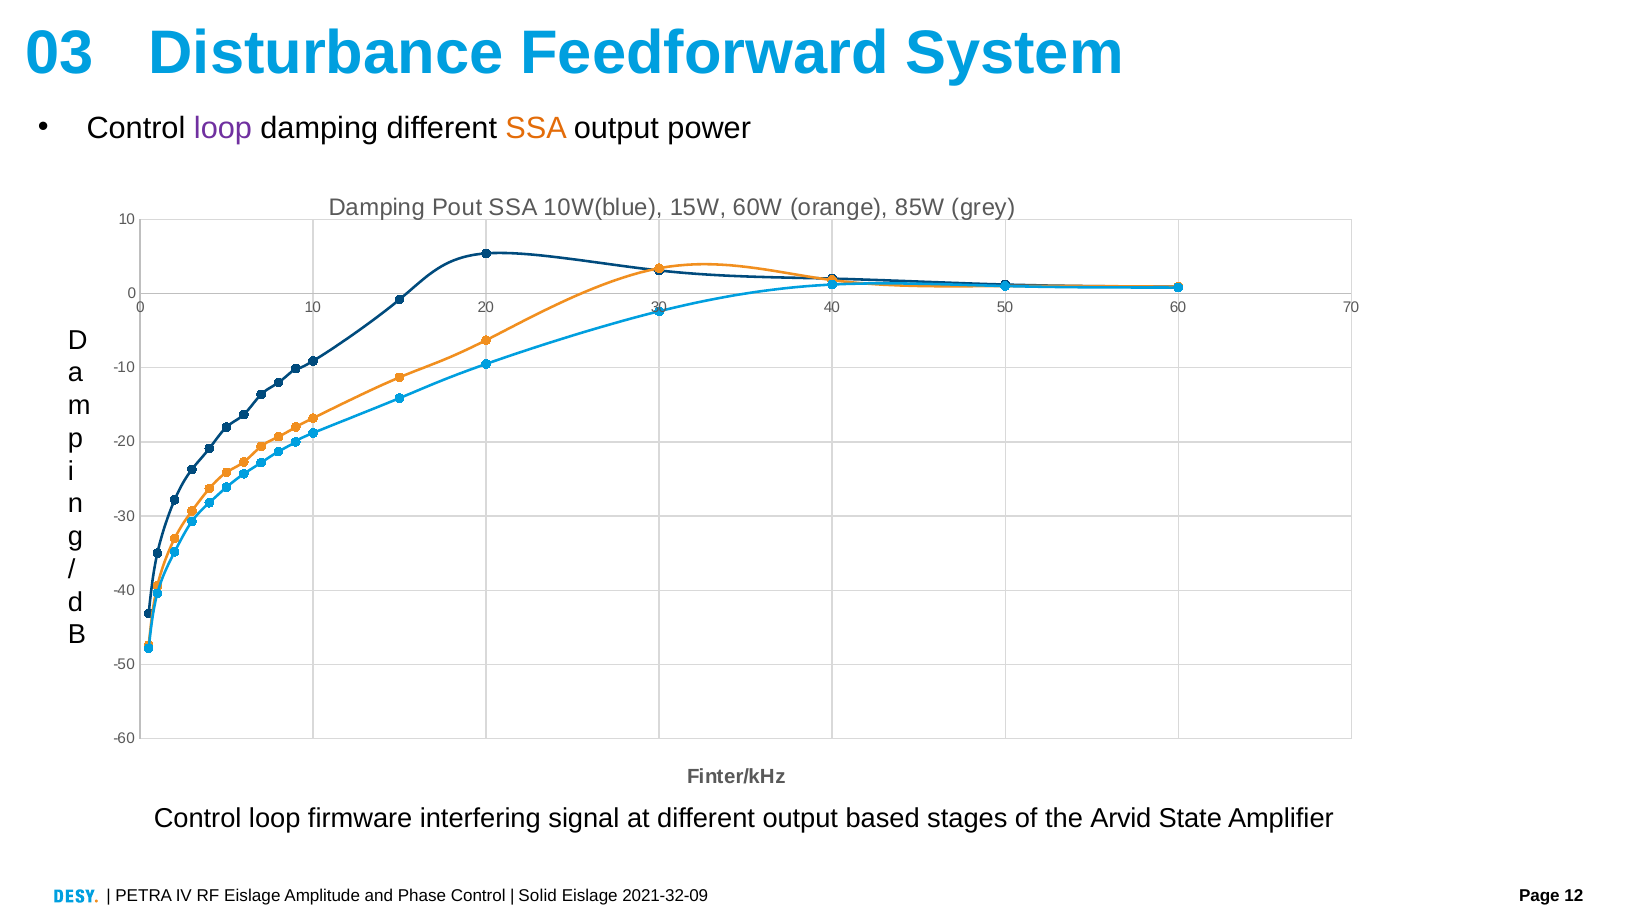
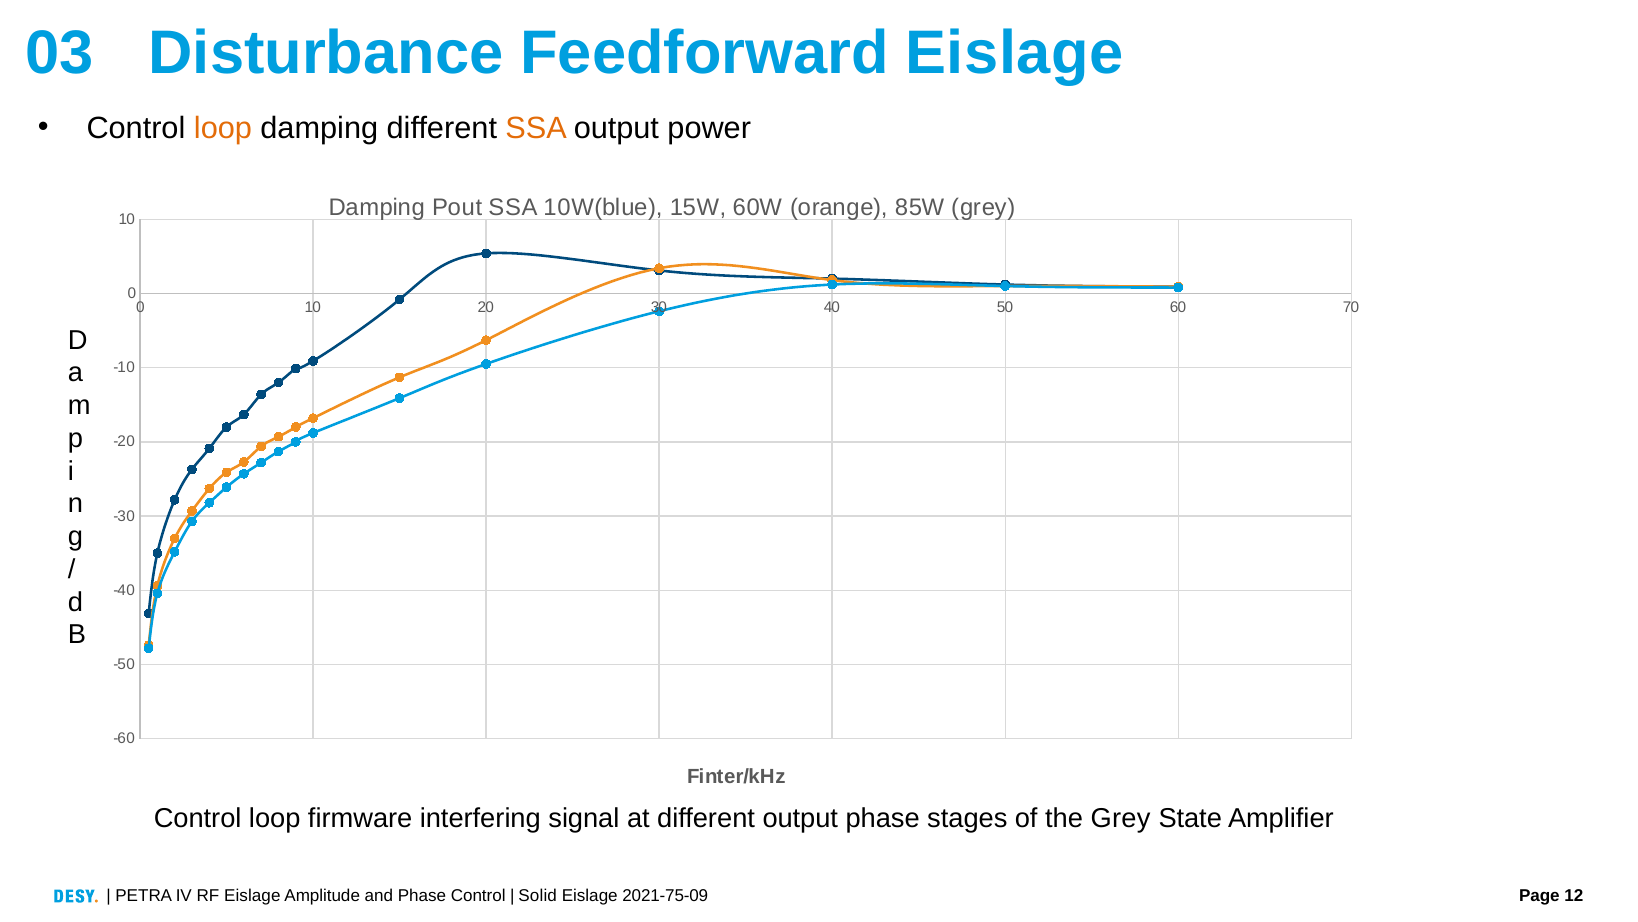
Feedforward System: System -> Eislage (1014, 53)
loop colour: purple -> orange (223, 128)
output based: based -> phase (883, 817)
the Arvid: Arvid -> Grey (1121, 817)
2021-32-09: 2021-32-09 -> 2021-75-09 (665, 896)
